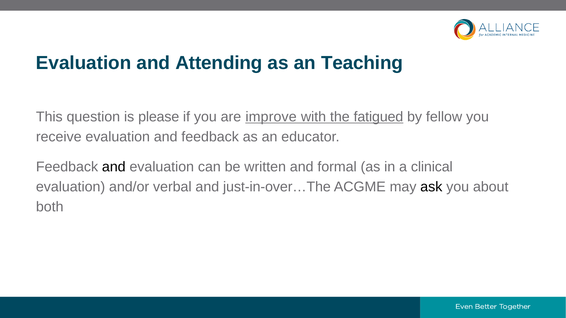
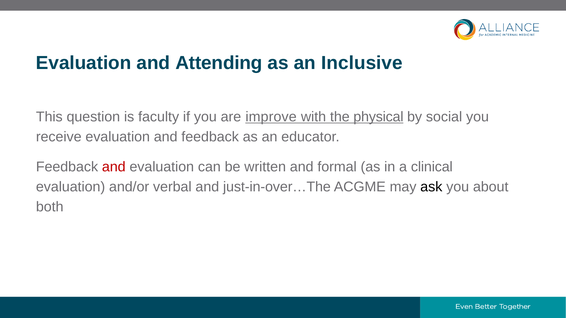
Teaching: Teaching -> Inclusive (362, 63)
please: please -> faculty (159, 117)
fatigued: fatigued -> physical (378, 117)
fellow: fellow -> social (444, 117)
and colour: black -> red (114, 167)
